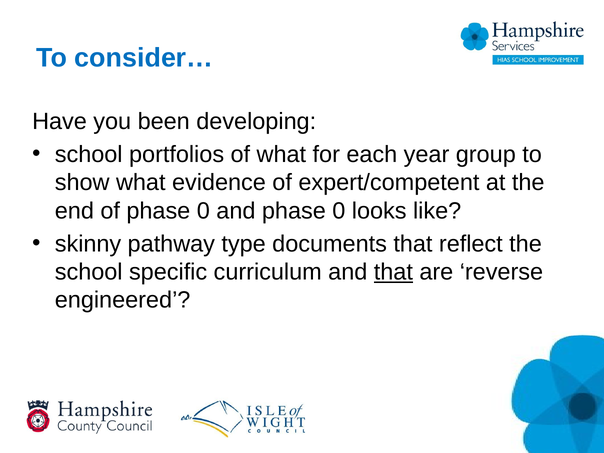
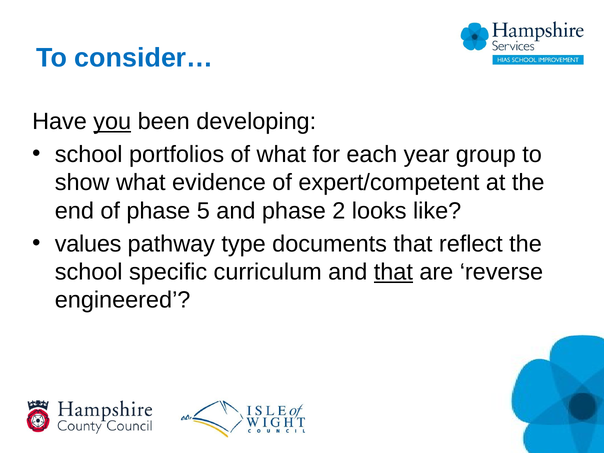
you underline: none -> present (112, 122)
of phase 0: 0 -> 5 (203, 211)
and phase 0: 0 -> 2 (339, 211)
skinny: skinny -> values (88, 244)
